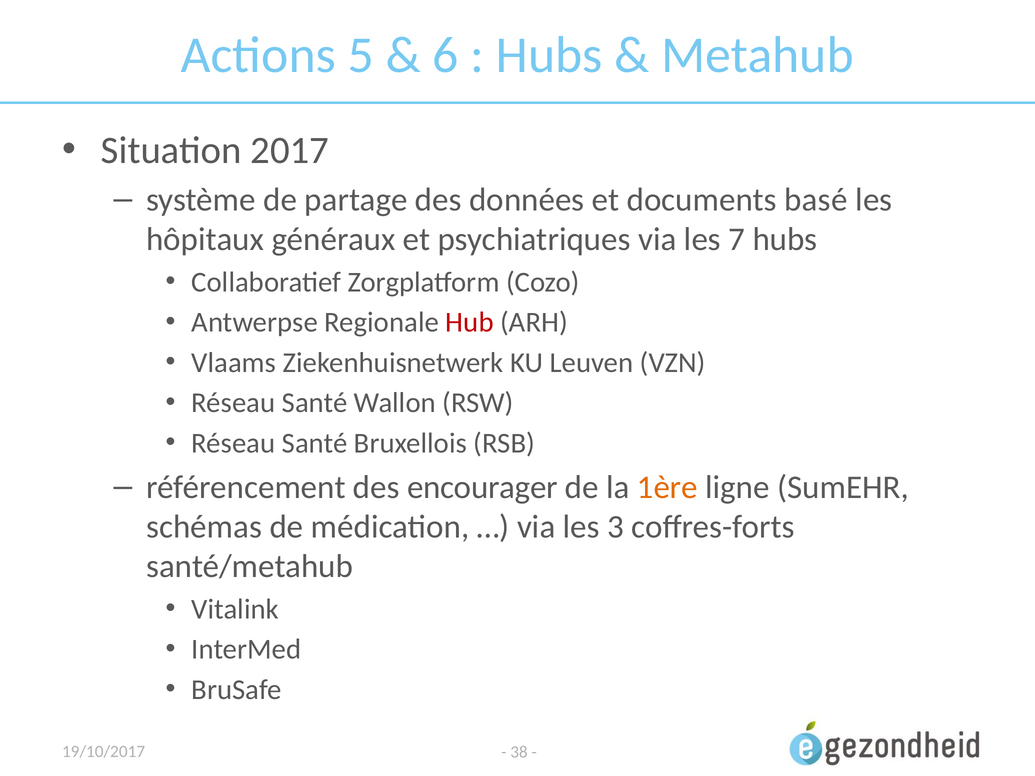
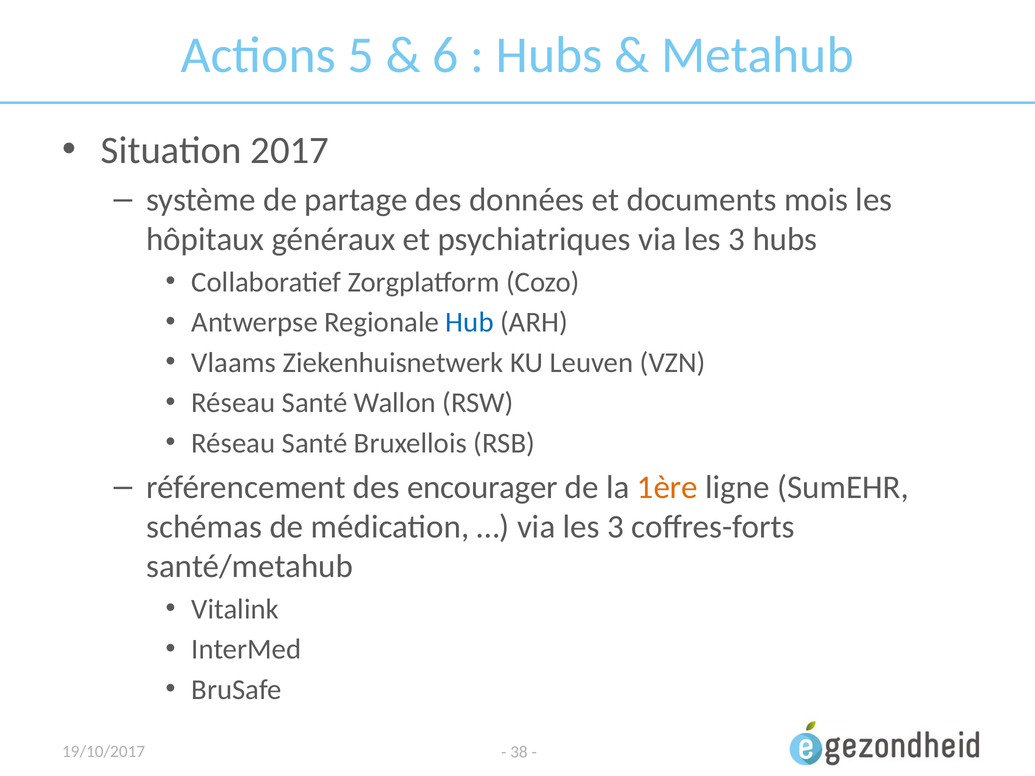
basé: basé -> mois (816, 200)
psychiatriques via les 7: 7 -> 3 (737, 240)
Hub colour: red -> blue (470, 322)
